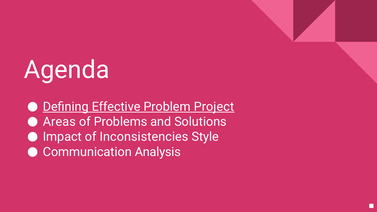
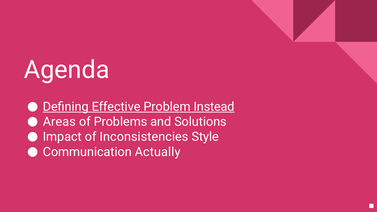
Project: Project -> Instead (214, 107)
Analysis: Analysis -> Actually (158, 152)
